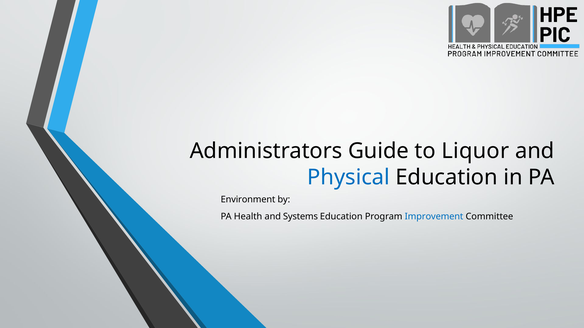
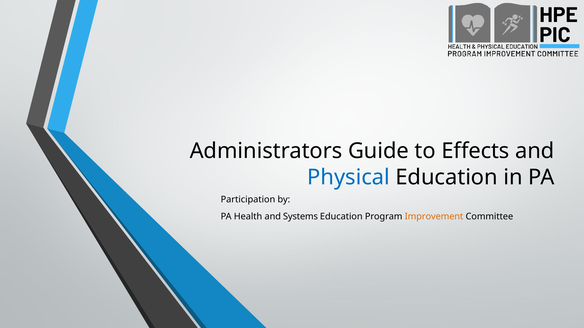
Liquor: Liquor -> Effects (475, 151)
Environment: Environment -> Participation (248, 200)
Improvement colour: blue -> orange (434, 217)
